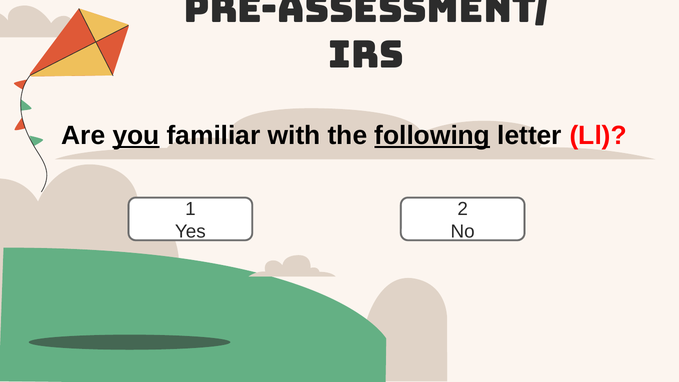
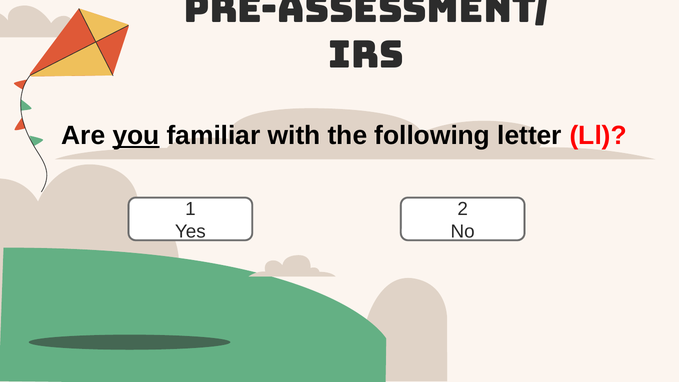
following underline: present -> none (432, 136)
